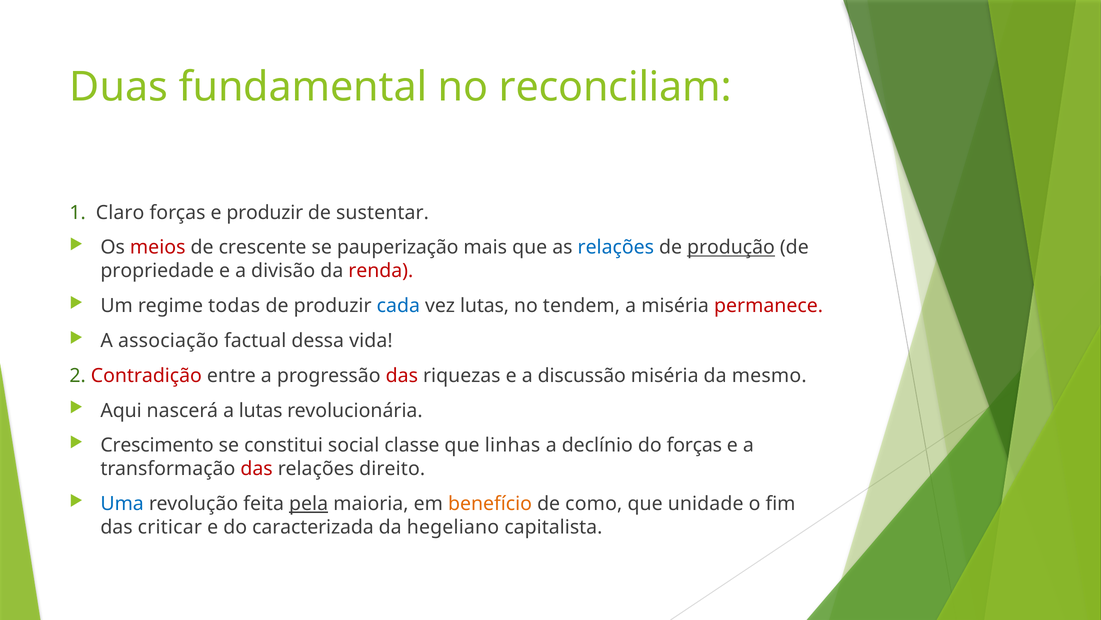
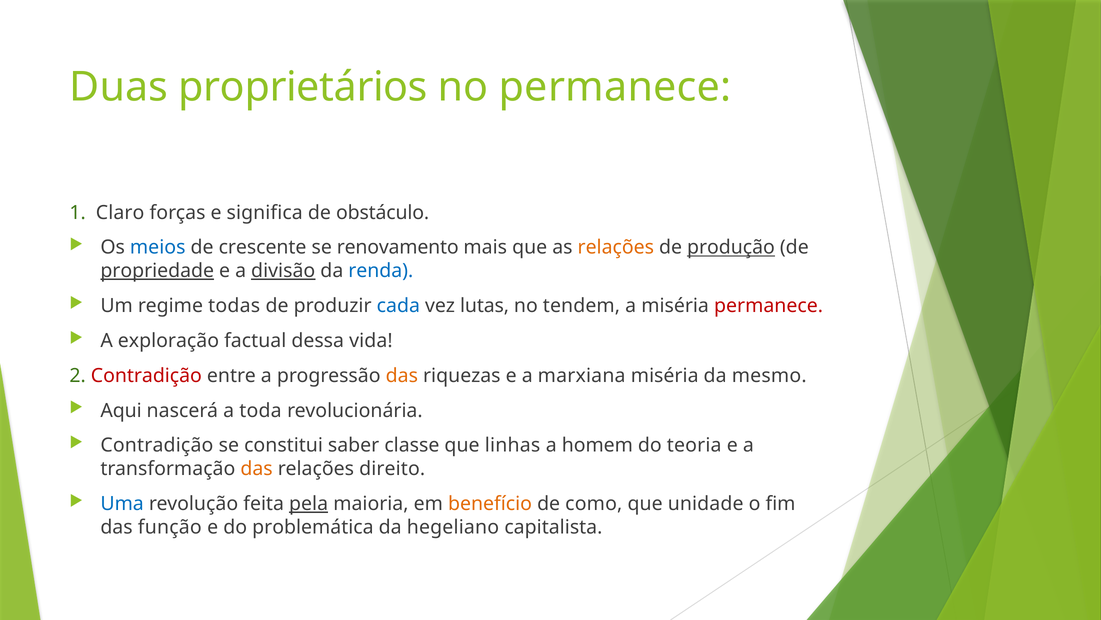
fundamental: fundamental -> proprietários (303, 87)
no reconciliam: reconciliam -> permanece (615, 87)
e produzir: produzir -> significa (265, 212)
sustentar: sustentar -> obstáculo (383, 212)
meios colour: red -> blue (158, 247)
pauperização: pauperização -> renovamento (398, 247)
relações colour: blue -> orange (616, 247)
propriedade underline: none -> present (157, 271)
divisão underline: none -> present (283, 271)
renda colour: red -> blue (381, 271)
associação: associação -> exploração (168, 340)
das colour: red -> orange (402, 375)
discussão: discussão -> marxiana (582, 375)
a lutas: lutas -> toda (260, 410)
Crescimento: Crescimento -> Contradição (157, 445)
social: social -> saber (354, 445)
declínio: declínio -> homem (597, 445)
do forças: forças -> teoria (694, 445)
das colour: red -> orange (257, 468)
criticar: criticar -> função (170, 527)
caracterizada: caracterizada -> problemática (313, 527)
